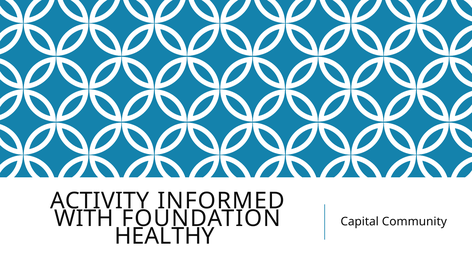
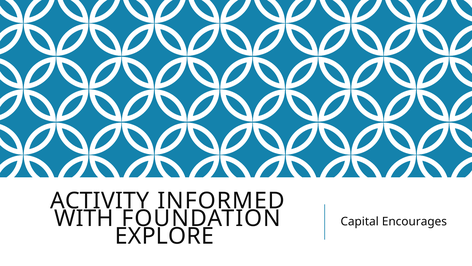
Community: Community -> Encourages (414, 221)
HEALTHY: HEALTHY -> EXPLORE (164, 236)
